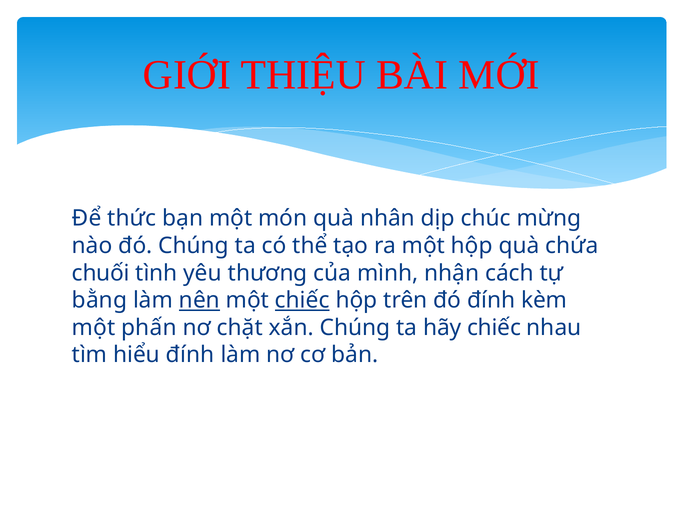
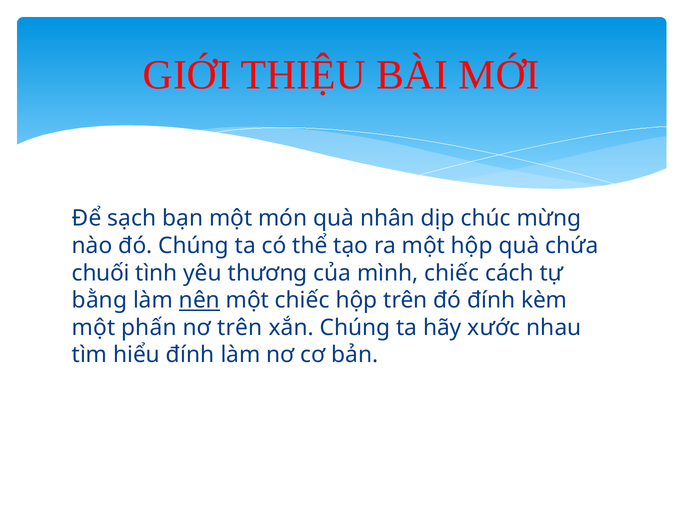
thức: thức -> sạch (132, 219)
mình nhận: nhận -> chiếc (452, 273)
chiếc underline: present -> none (302, 300)
nơ chặt: chặt -> trên (240, 328)
hãy chiếc: chiếc -> xước (494, 328)
